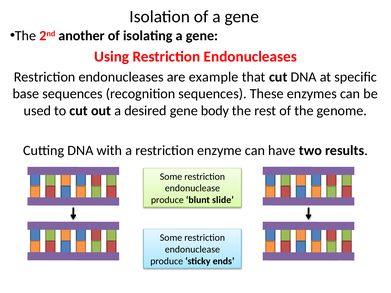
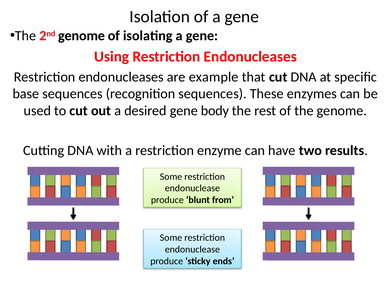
2nd another: another -> genome (82, 36)
slide: slide -> from (223, 200)
